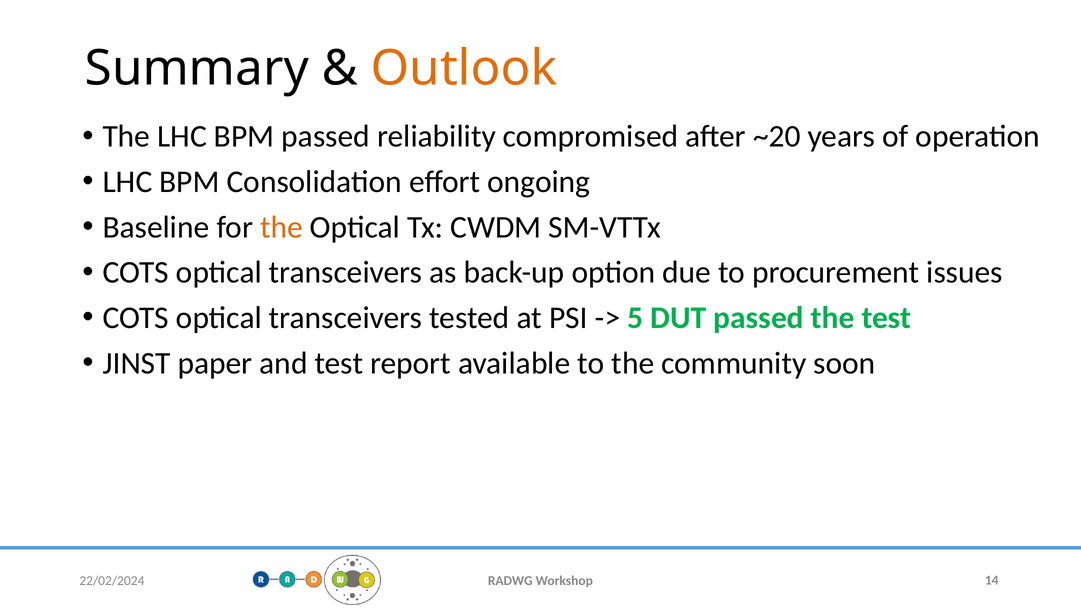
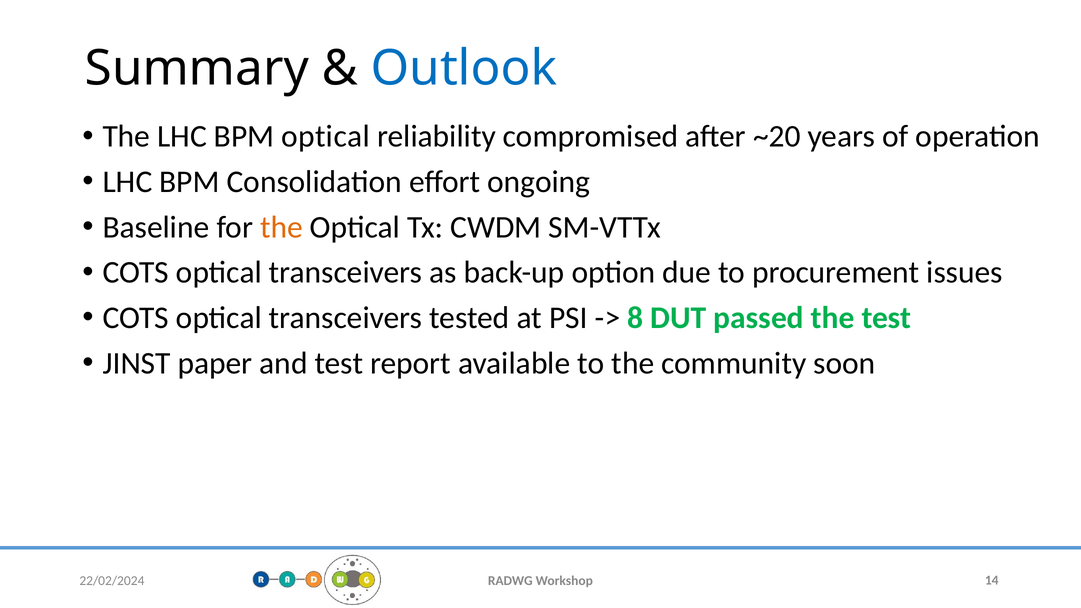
Outlook colour: orange -> blue (464, 68)
BPM passed: passed -> optical (326, 137)
5: 5 -> 8 (635, 318)
